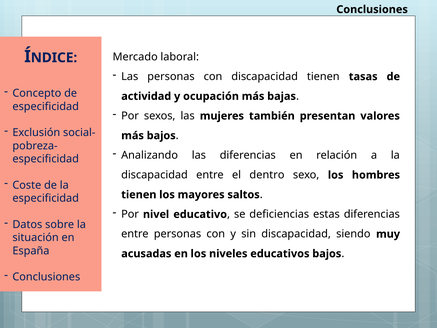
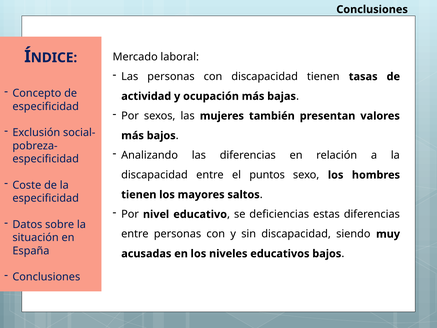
dentro: dentro -> puntos (267, 175)
